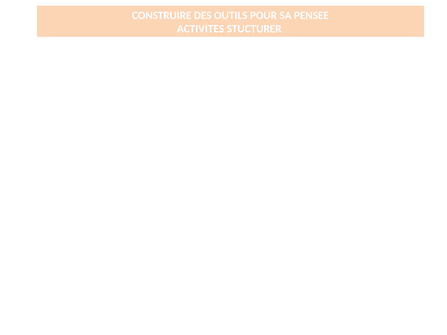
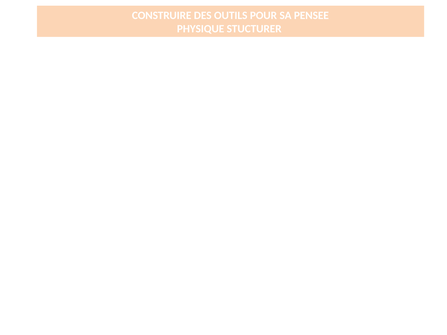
ACTIVITES: ACTIVITES -> PHYSIQUE (201, 29)
